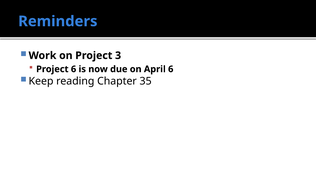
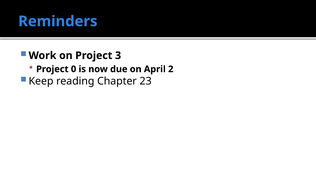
Project 6: 6 -> 0 (74, 69)
April 6: 6 -> 2 (171, 69)
35: 35 -> 23 (146, 81)
